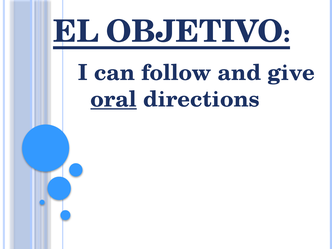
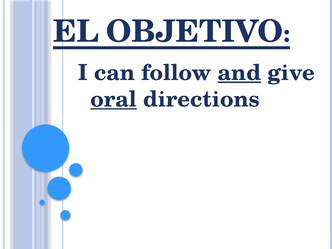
and underline: none -> present (239, 73)
